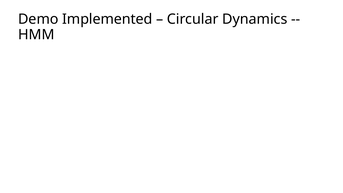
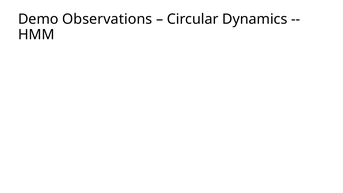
Implemented: Implemented -> Observations (107, 19)
